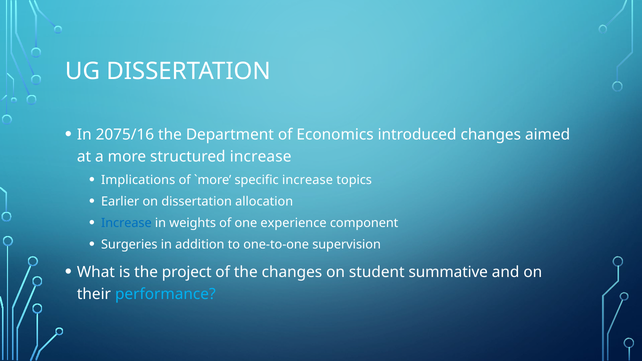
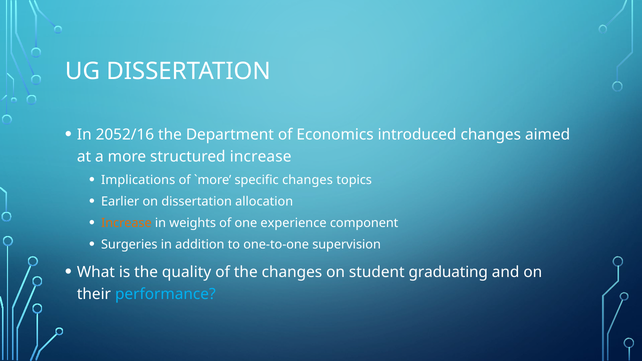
2075/16: 2075/16 -> 2052/16 (125, 135)
specific increase: increase -> changes (308, 180)
Increase colour: blue -> orange (126, 223)
project: project -> quality (187, 272)
summative: summative -> graduating (448, 272)
